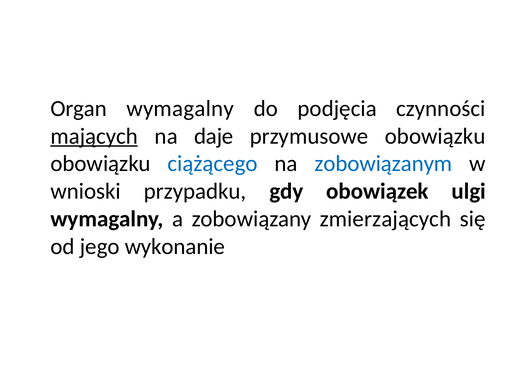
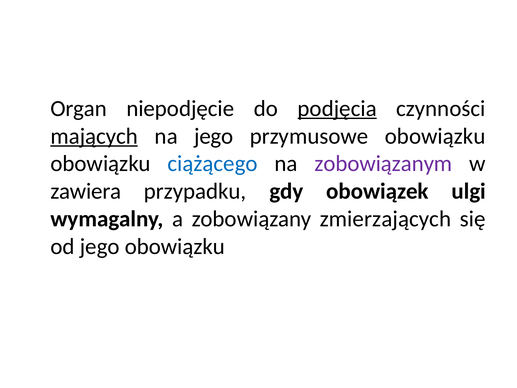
Organ wymagalny: wymagalny -> niepodjęcie (180, 108)
podjęcia underline: none -> present (337, 108)
na daje: daje -> jego (214, 136)
zobowiązanym colour: blue -> purple (383, 164)
wnioski: wnioski -> zawiera (86, 191)
jego wykonanie: wykonanie -> obowiązku (175, 246)
